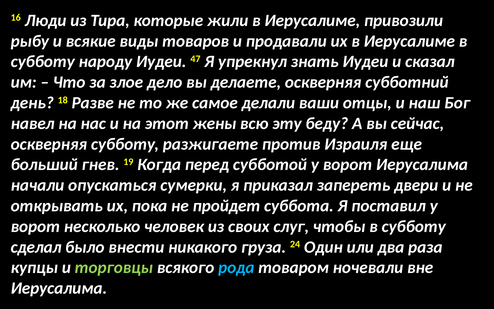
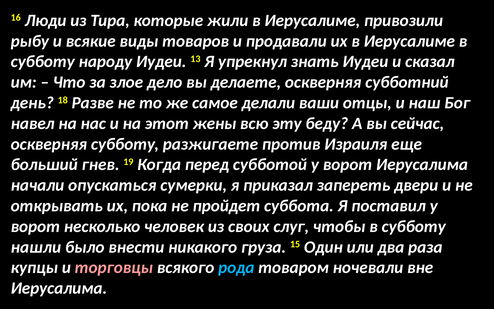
47: 47 -> 13 (195, 59)
сделал: сделал -> нашли (36, 247)
24: 24 -> 15 (295, 244)
торговцы colour: light green -> pink (114, 267)
